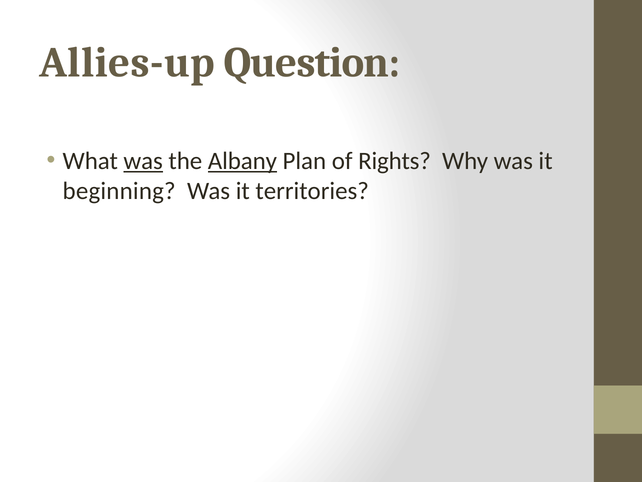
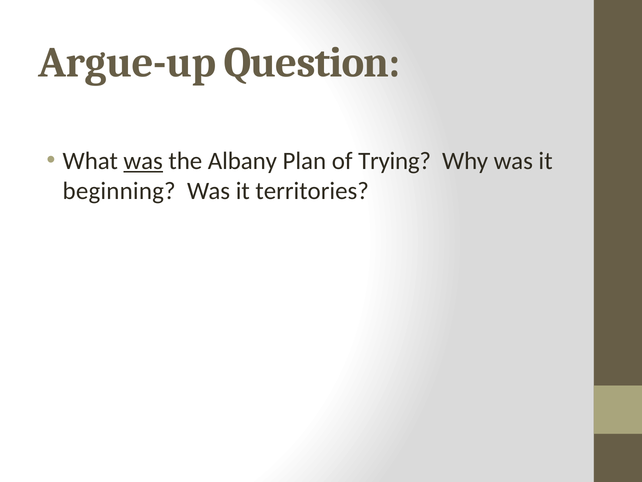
Allies-up: Allies-up -> Argue-up (127, 62)
Albany underline: present -> none (242, 161)
Rights: Rights -> Trying (395, 161)
